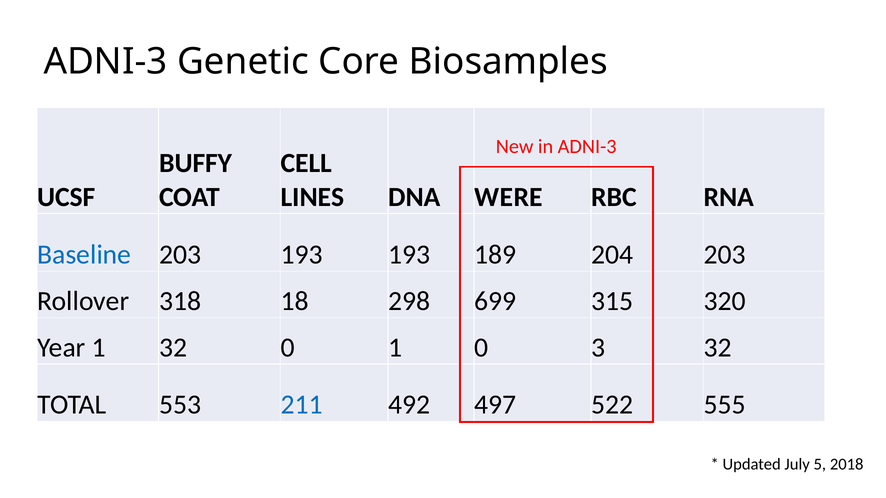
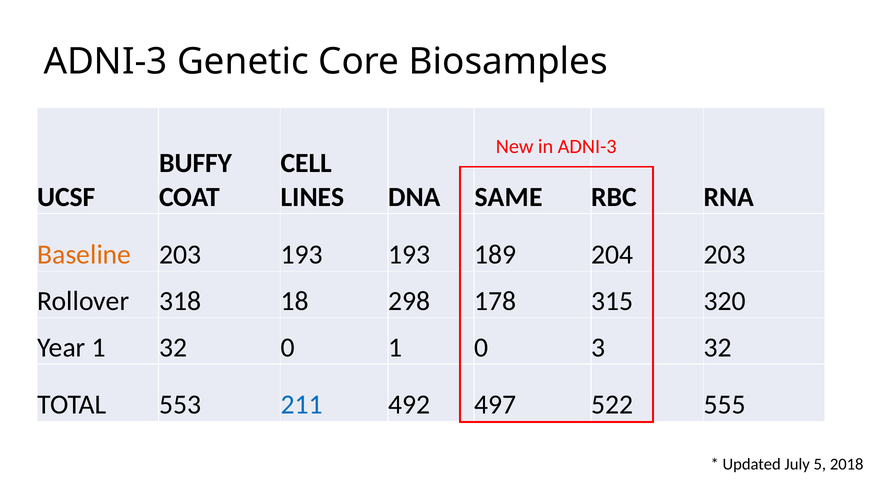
WERE: WERE -> SAME (509, 197)
Baseline colour: blue -> orange (84, 255)
699: 699 -> 178 (495, 301)
